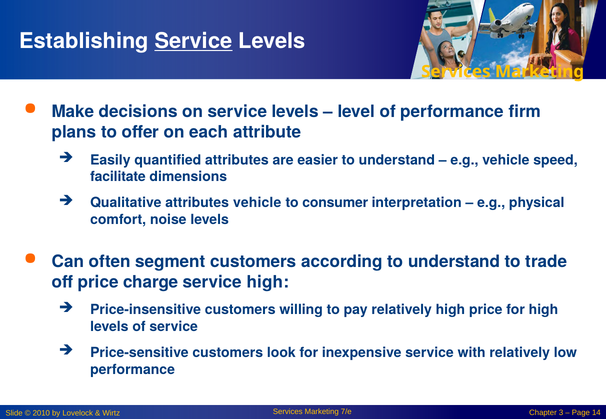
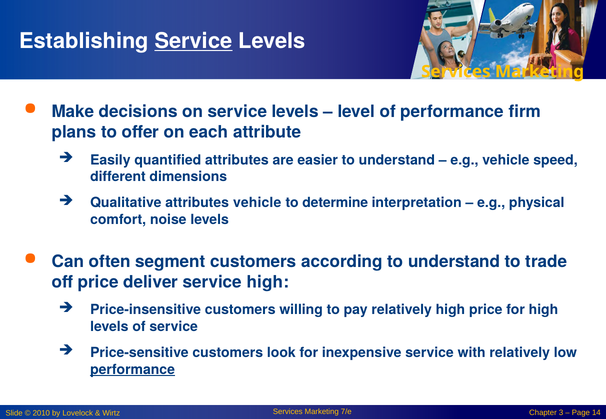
facilitate: facilitate -> different (118, 177)
consumer: consumer -> determine (335, 203)
charge: charge -> deliver (151, 283)
performance underline: none -> present (133, 370)
